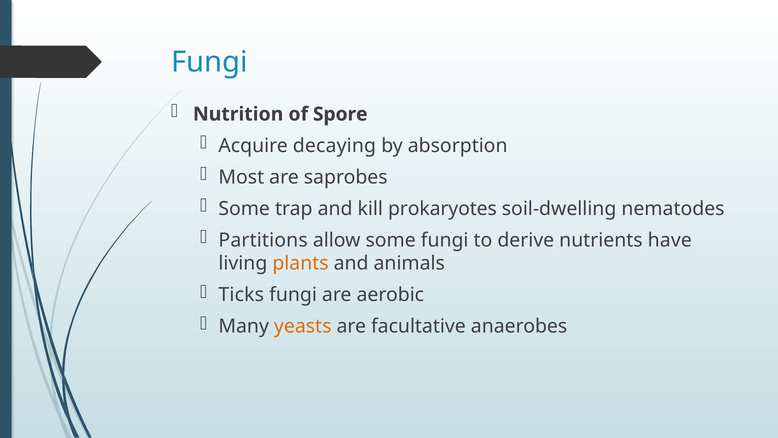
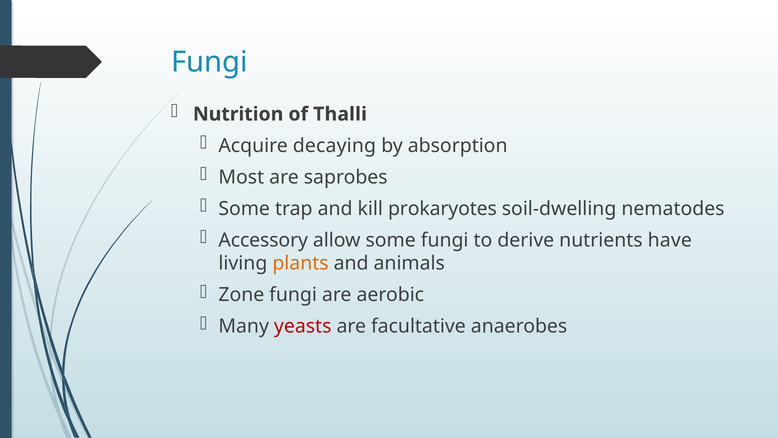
Spore: Spore -> Thalli (340, 114)
Partitions: Partitions -> Accessory (263, 240)
Ticks: Ticks -> Zone (241, 295)
yeasts colour: orange -> red (303, 326)
